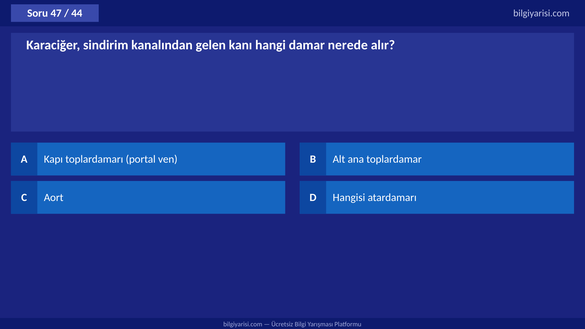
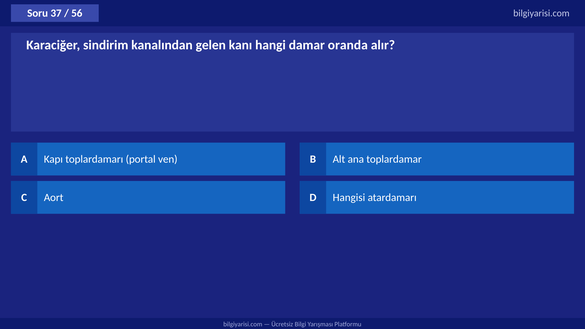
47: 47 -> 37 (56, 13)
44: 44 -> 56 (77, 13)
nerede: nerede -> oranda (348, 45)
